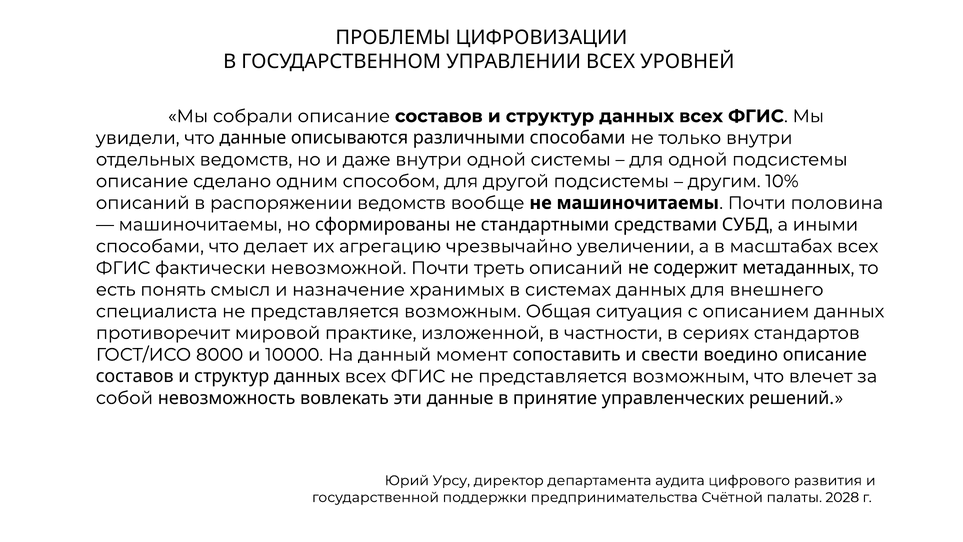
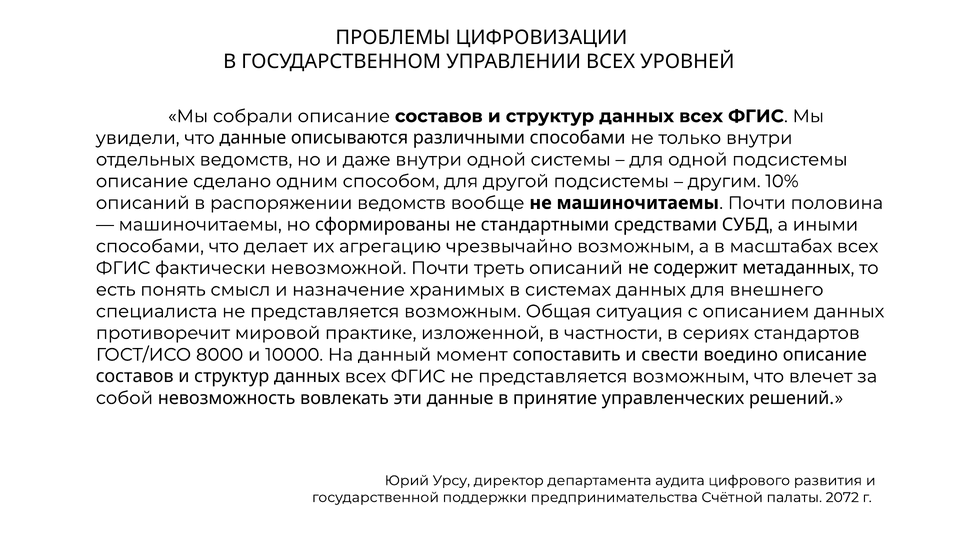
чрезвычайно увеличении: увеличении -> возможным (635, 246)
2028: 2028 -> 2072 (842, 497)
